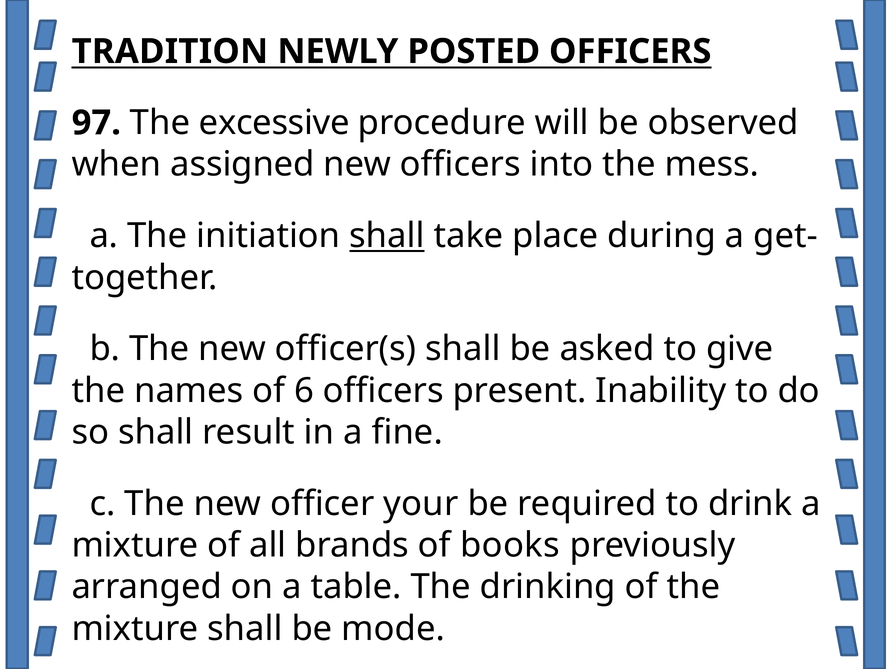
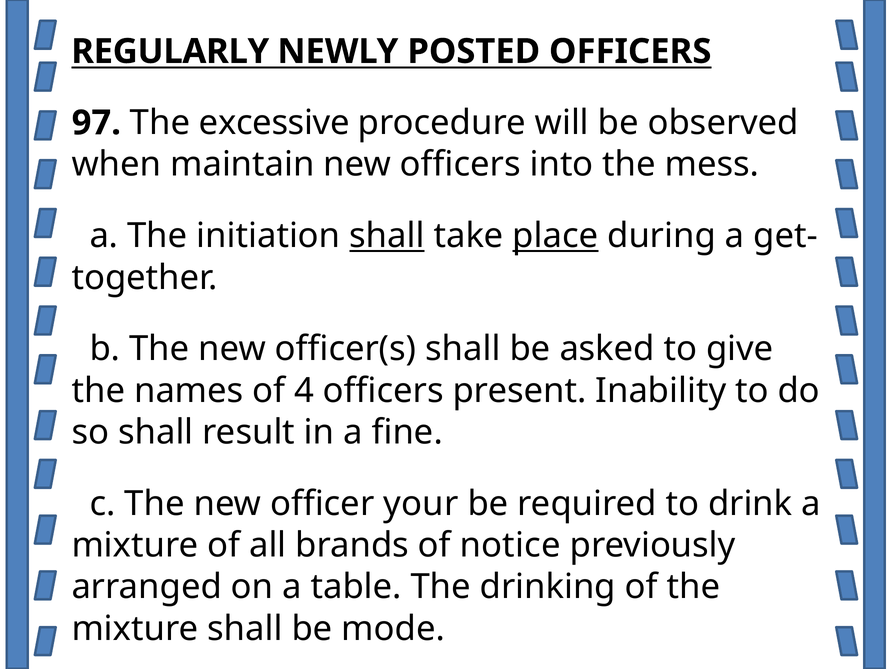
TRADITION: TRADITION -> REGULARLY (170, 51)
assigned: assigned -> maintain (242, 165)
place underline: none -> present (555, 236)
6: 6 -> 4 (304, 391)
books: books -> notice (510, 545)
